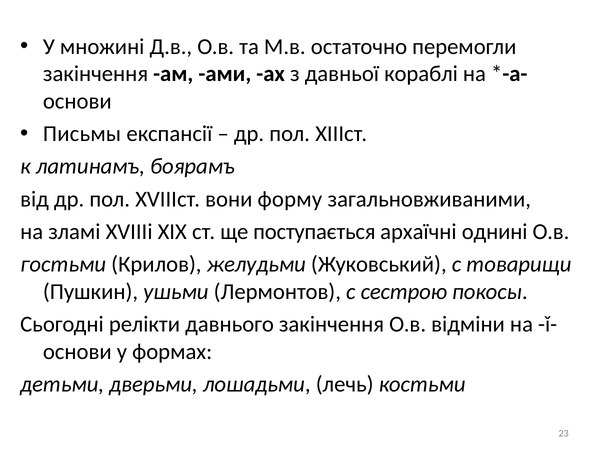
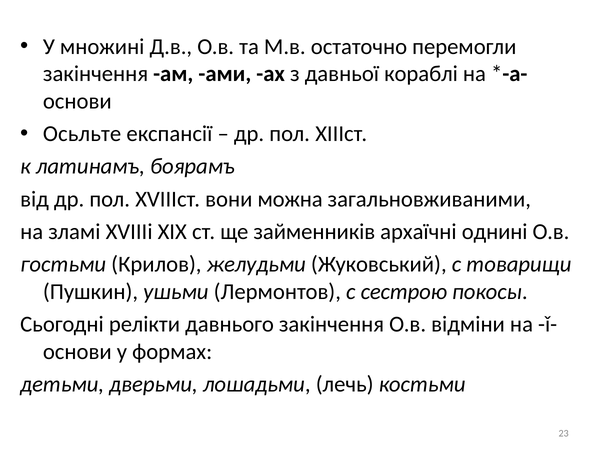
Письмы: Письмы -> Осьльте (82, 134)
форму: форму -> можна (290, 199)
поступається: поступається -> займенників (314, 232)
